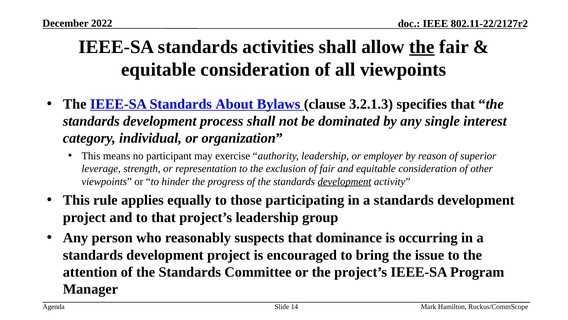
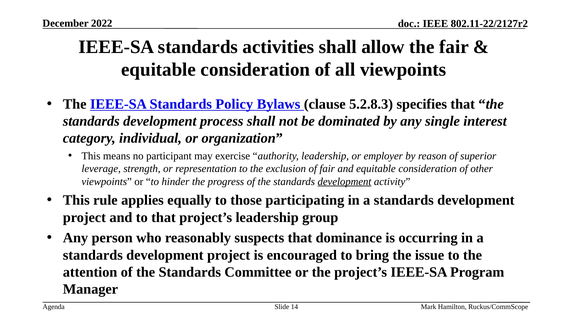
the underline: present -> none (422, 47)
About: About -> Policy (234, 104)
3.2.1.3: 3.2.1.3 -> 5.2.8.3 (371, 104)
